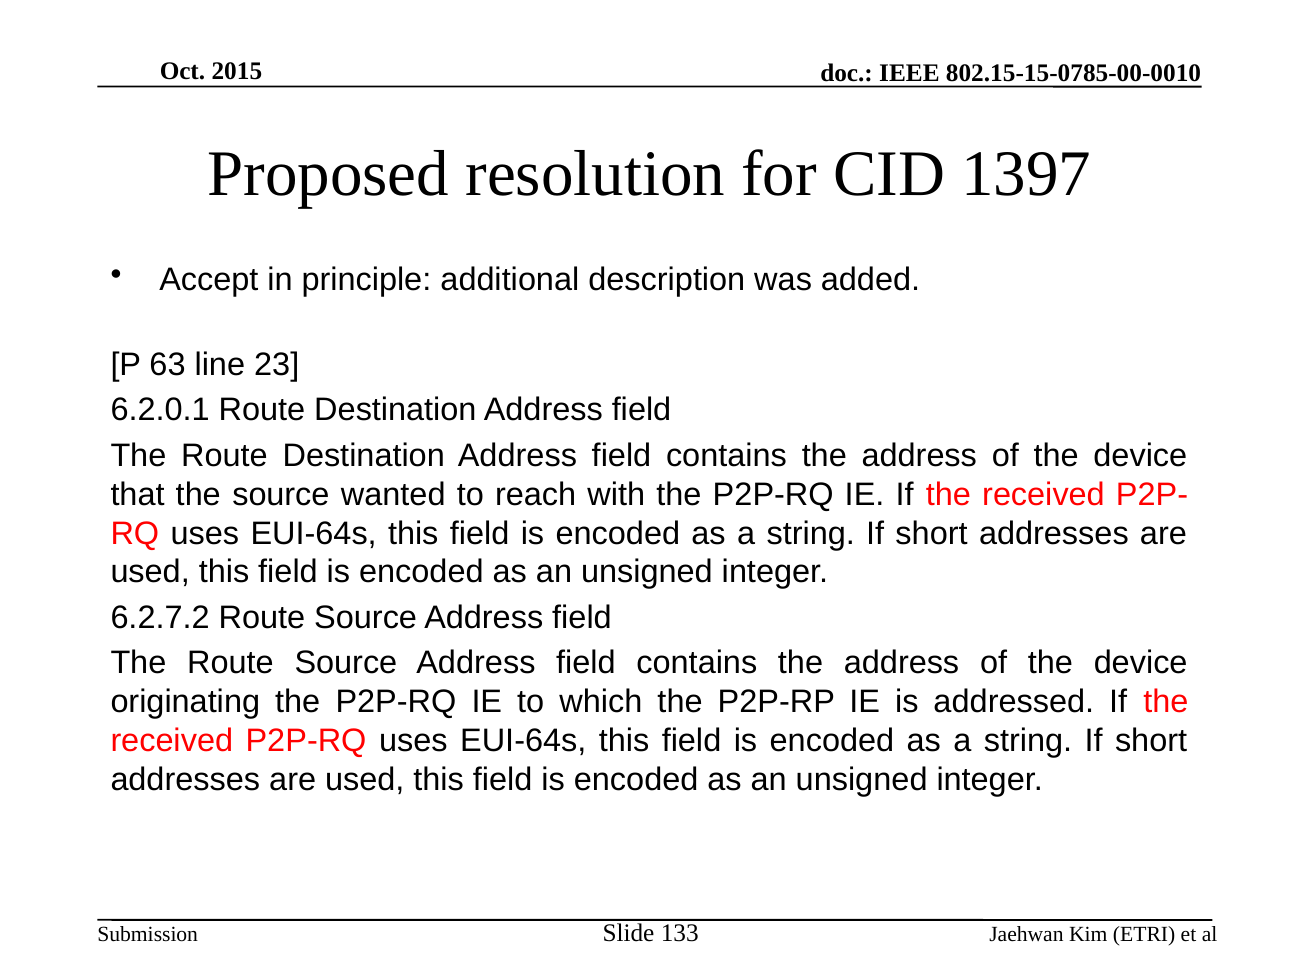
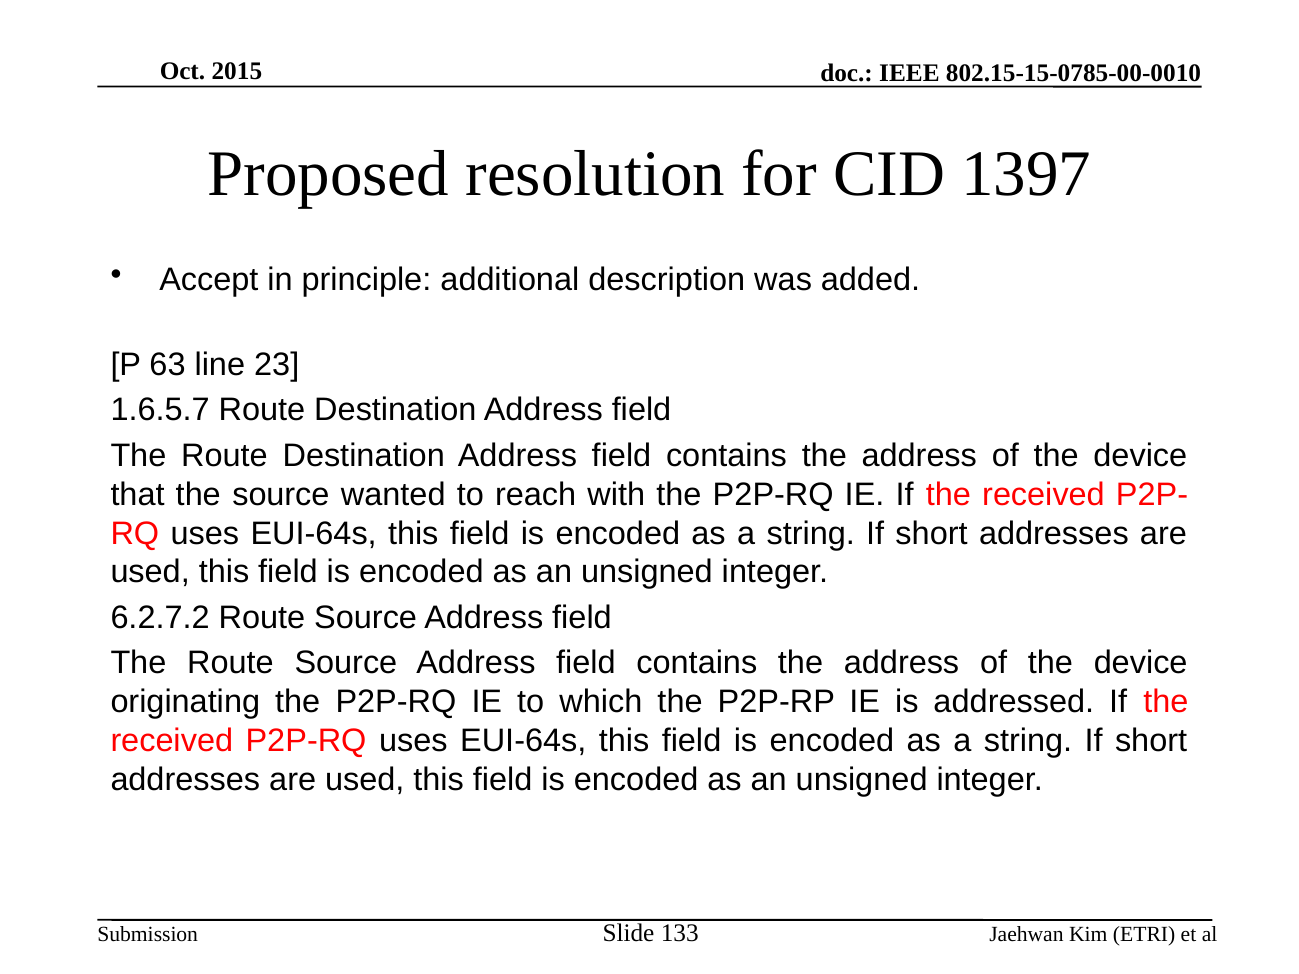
6.2.0.1: 6.2.0.1 -> 1.6.5.7 (160, 410)
